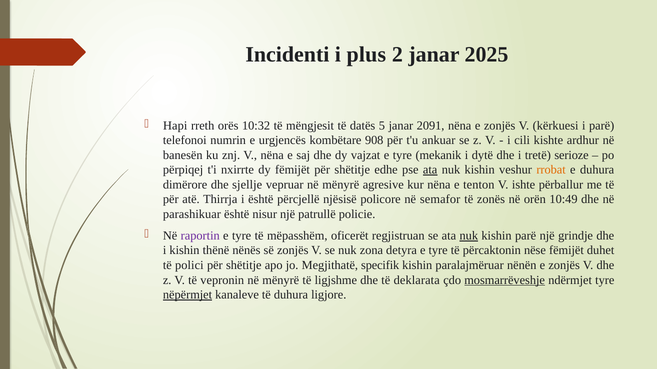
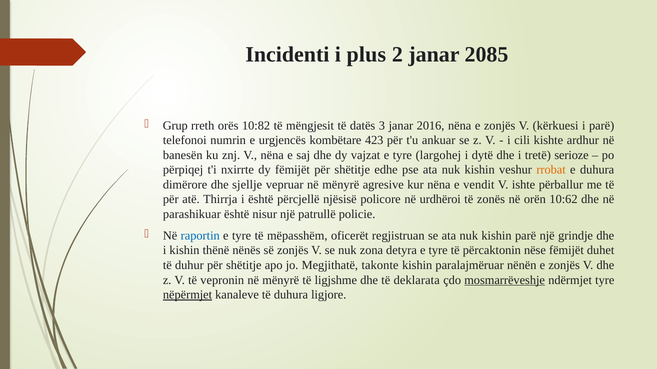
2025: 2025 -> 2085 (486, 55)
Hapi: Hapi -> Grup (175, 126)
10:32: 10:32 -> 10:82 (256, 126)
5: 5 -> 3 (382, 126)
2091: 2091 -> 2016 (431, 126)
908: 908 -> 423 (374, 140)
mekanik: mekanik -> largohej (438, 155)
ata underline: present -> none (430, 170)
tenton: tenton -> vendit (479, 185)
semafor: semafor -> urdhëroi (440, 200)
10:49: 10:49 -> 10:62 (564, 200)
raportin colour: purple -> blue (200, 236)
nuk underline: present -> none (469, 236)
polici: polici -> duhur (189, 266)
specifik: specifik -> takonte (380, 266)
